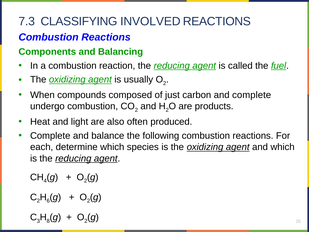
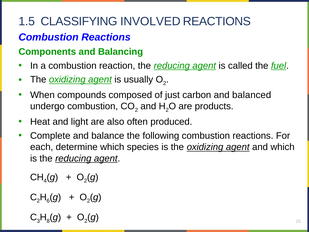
7.3: 7.3 -> 1.5 (27, 21)
and complete: complete -> balanced (252, 95)
